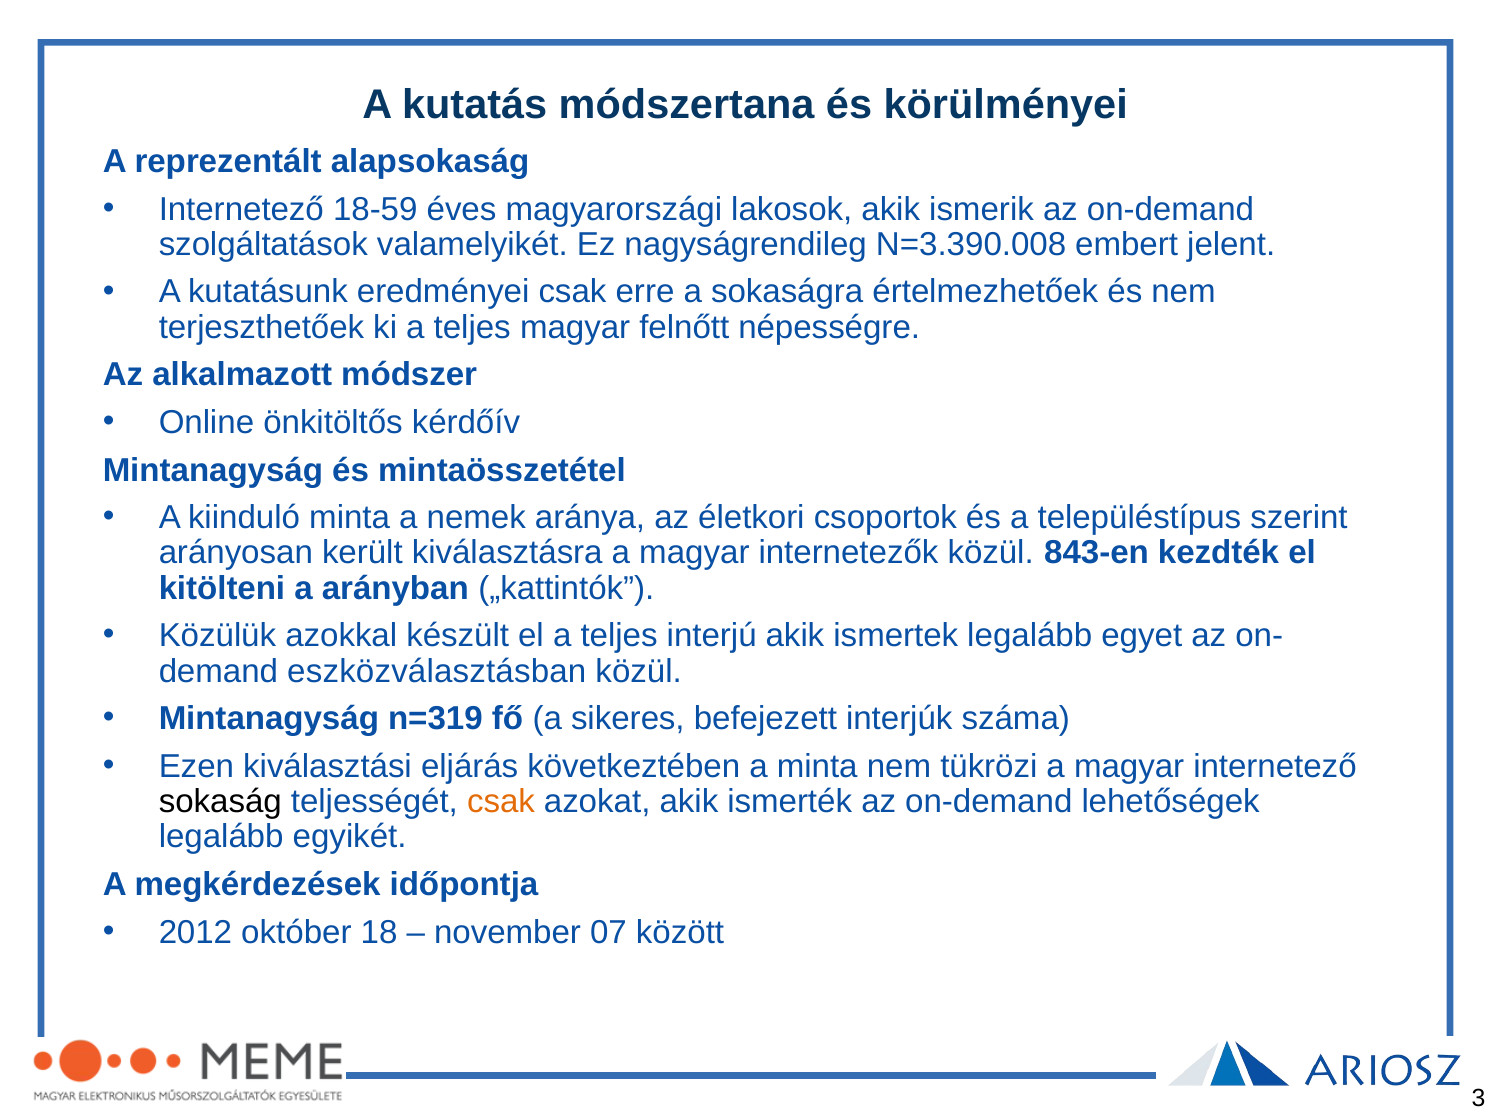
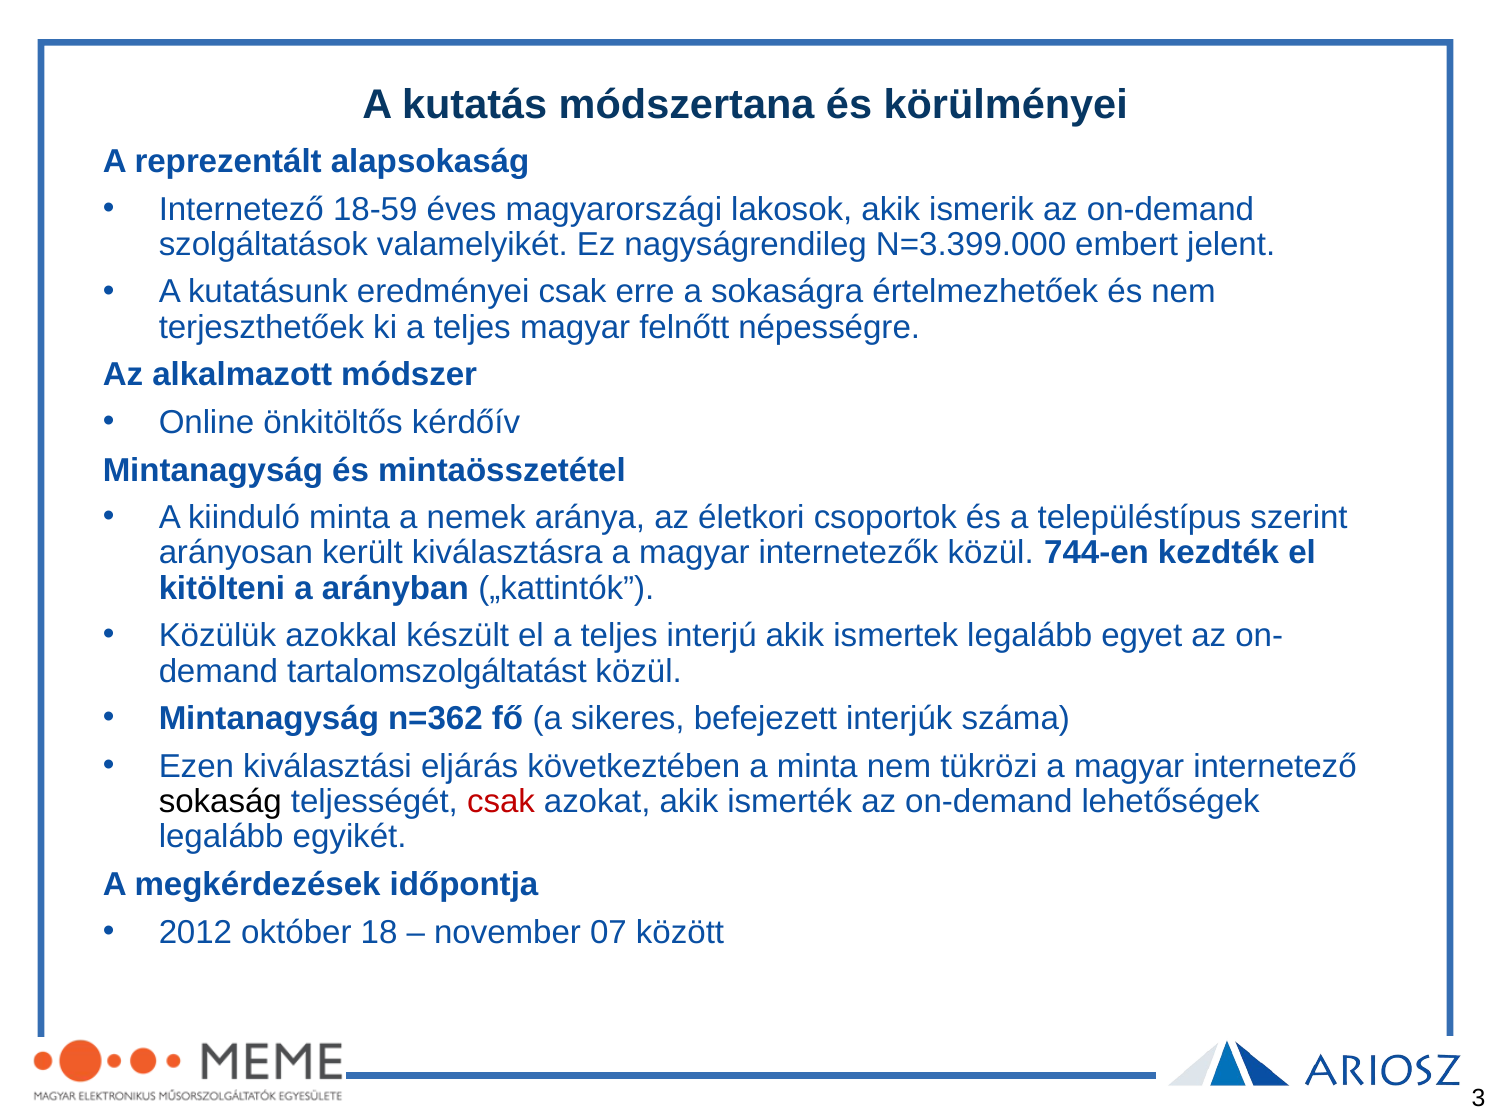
N=3.390.008: N=3.390.008 -> N=3.399.000 (971, 244)
843-en: 843-en -> 744-en (1097, 553)
eszközválasztásban: eszközválasztásban -> tartalomszolgáltatást (437, 671)
n=319: n=319 -> n=362 (435, 719)
csak colour: orange -> red (501, 802)
